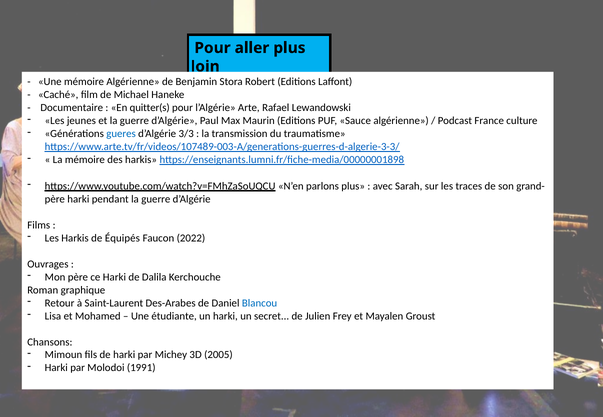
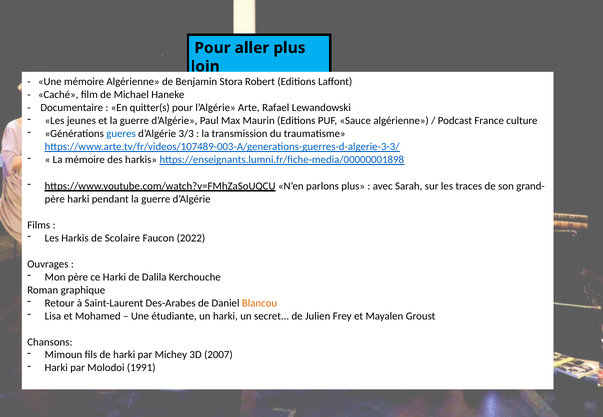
Équipés: Équipés -> Scolaire (122, 238)
Blancou colour: blue -> orange (260, 303)
2005: 2005 -> 2007 (218, 355)
